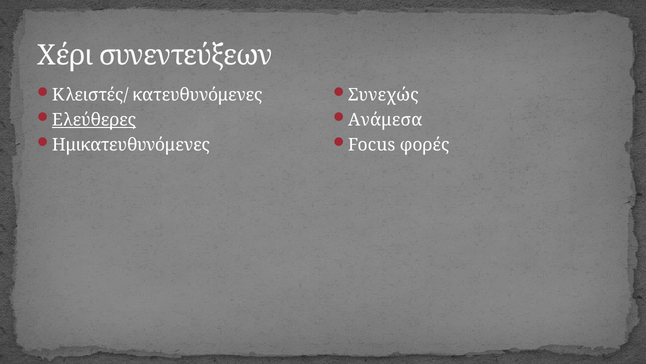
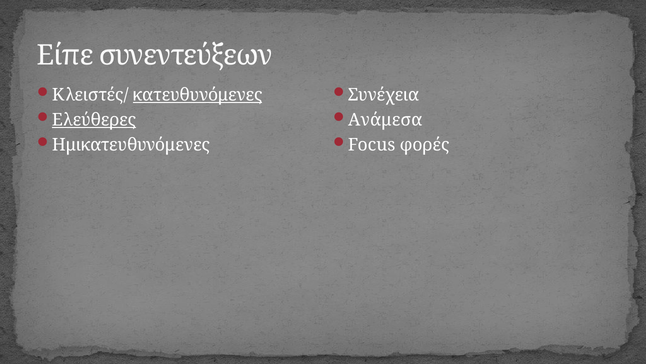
Χέρι: Χέρι -> Είπε (65, 55)
κατευθυνόμενες underline: none -> present (198, 95)
Συνεχώς: Συνεχώς -> Συνέχεια (383, 95)
